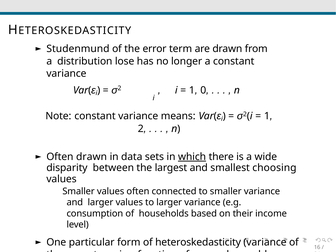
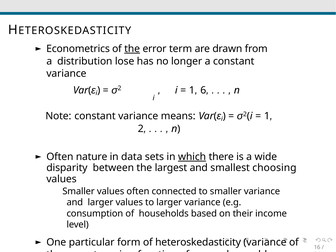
Studenmund: Studenmund -> Econometrics (78, 49)
the underline: none -> present (132, 49)
0: 0 -> 6 (203, 90)
Often drawn: drawn -> nature (92, 157)
